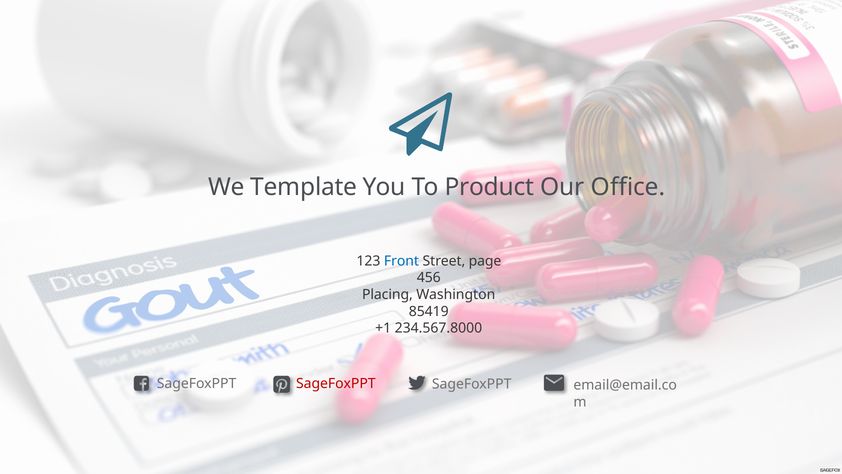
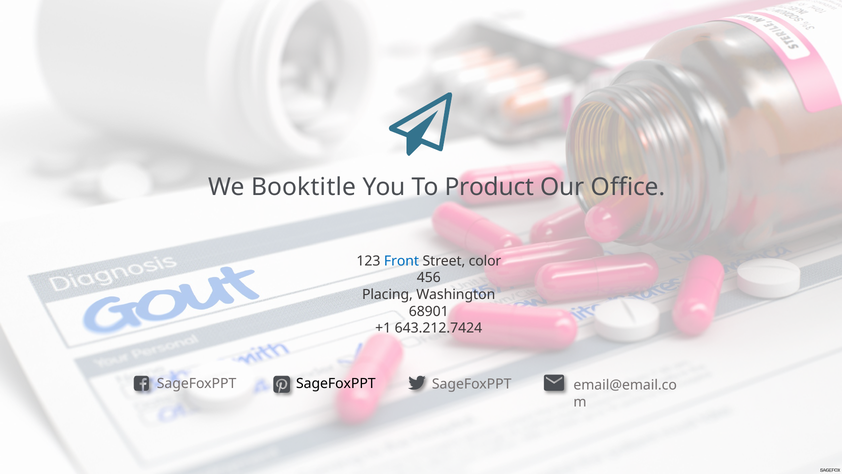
Template: Template -> Booktitle (304, 187)
page: page -> color (485, 261)
85419: 85419 -> 68901 (429, 311)
234.567.8000: 234.567.8000 -> 643.212.7424 (438, 328)
SageFoxPPT colour: red -> black (336, 383)
